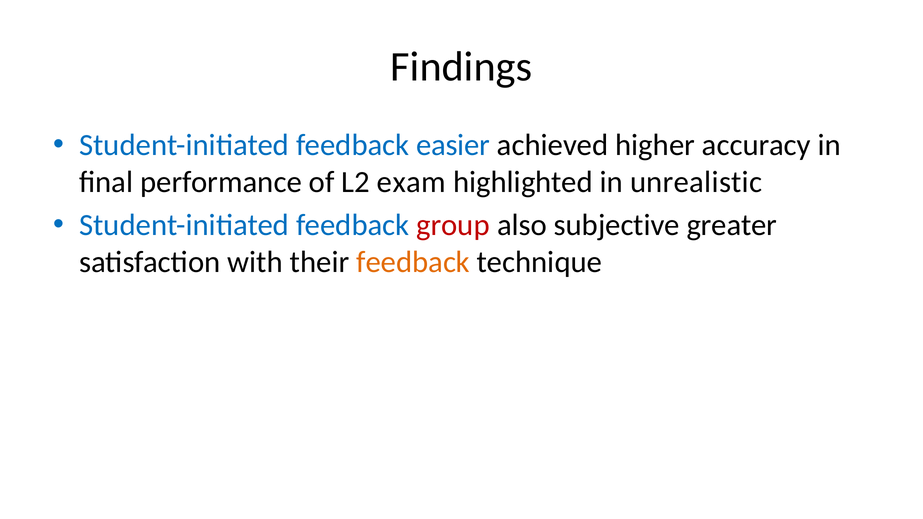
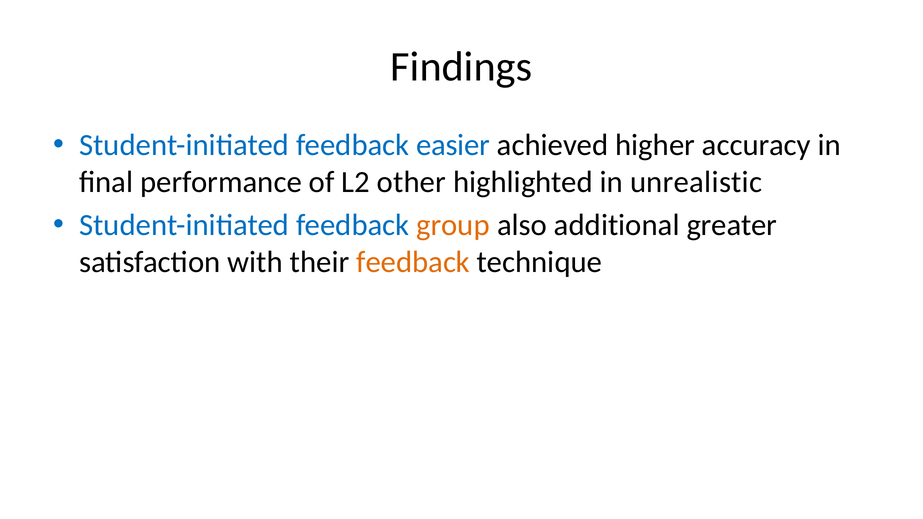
exam: exam -> other (411, 182)
group colour: red -> orange (453, 225)
subjective: subjective -> additional (617, 225)
